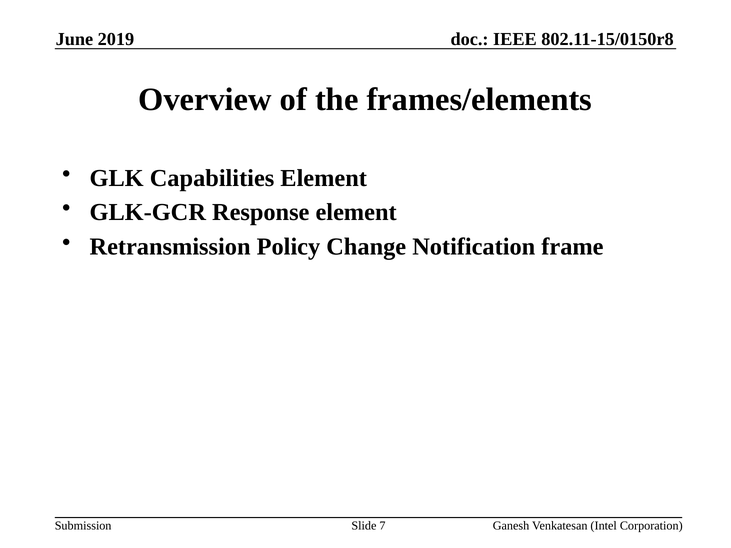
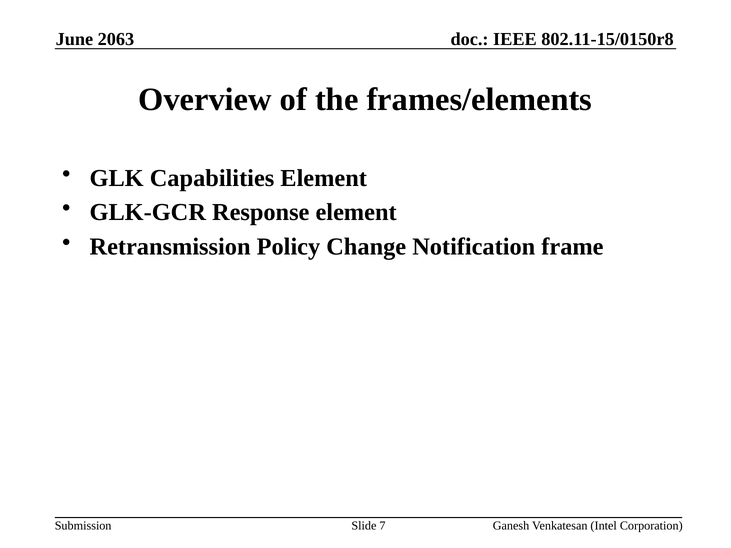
2019: 2019 -> 2063 (116, 39)
